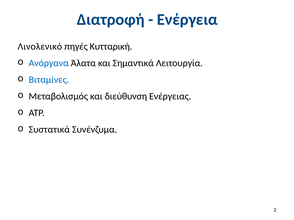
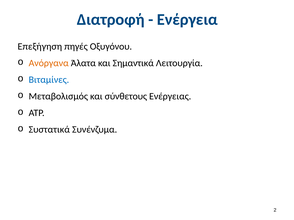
Λινολενικό: Λινολενικό -> Επεξήγηση (40, 47)
Κυτταρική: Κυτταρική -> Οξυγόνου (111, 47)
Ανόργανα colour: blue -> orange (49, 63)
διεύθυνση: διεύθυνση -> σύνθετους (126, 96)
